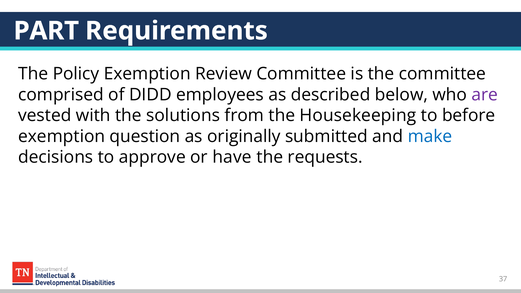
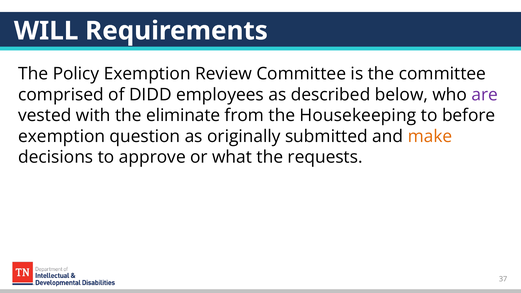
PART: PART -> WILL (46, 31)
solutions: solutions -> eliminate (183, 116)
make colour: blue -> orange (430, 136)
have: have -> what (232, 157)
